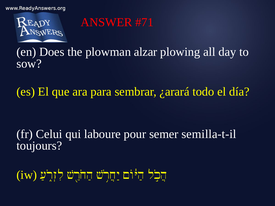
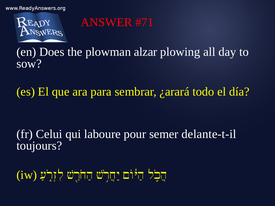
semilla-t-il: semilla-t-il -> delante-t-il (209, 134)
